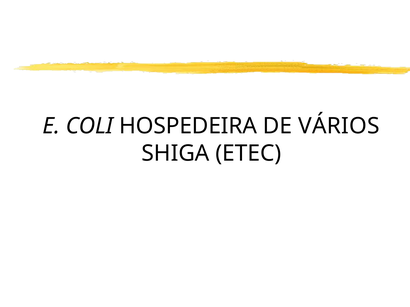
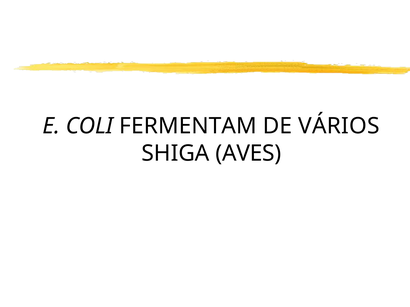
HOSPEDEIRA: HOSPEDEIRA -> FERMENTAM (188, 126)
ETEC: ETEC -> AVES (248, 153)
